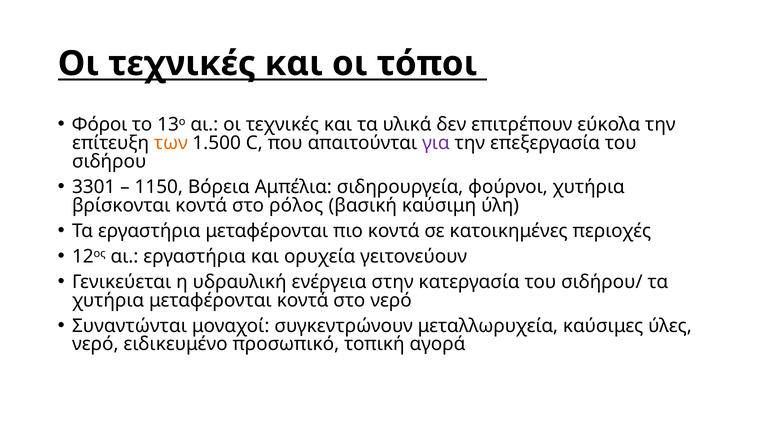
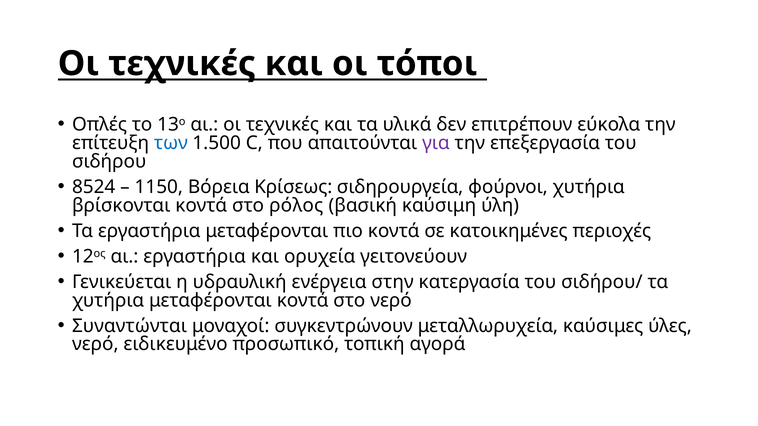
Φόροι: Φόροι -> Οπλές (100, 125)
των colour: orange -> blue (171, 143)
3301: 3301 -> 8524 (94, 187)
Αμπέλια: Αμπέλια -> Κρίσεως (293, 187)
